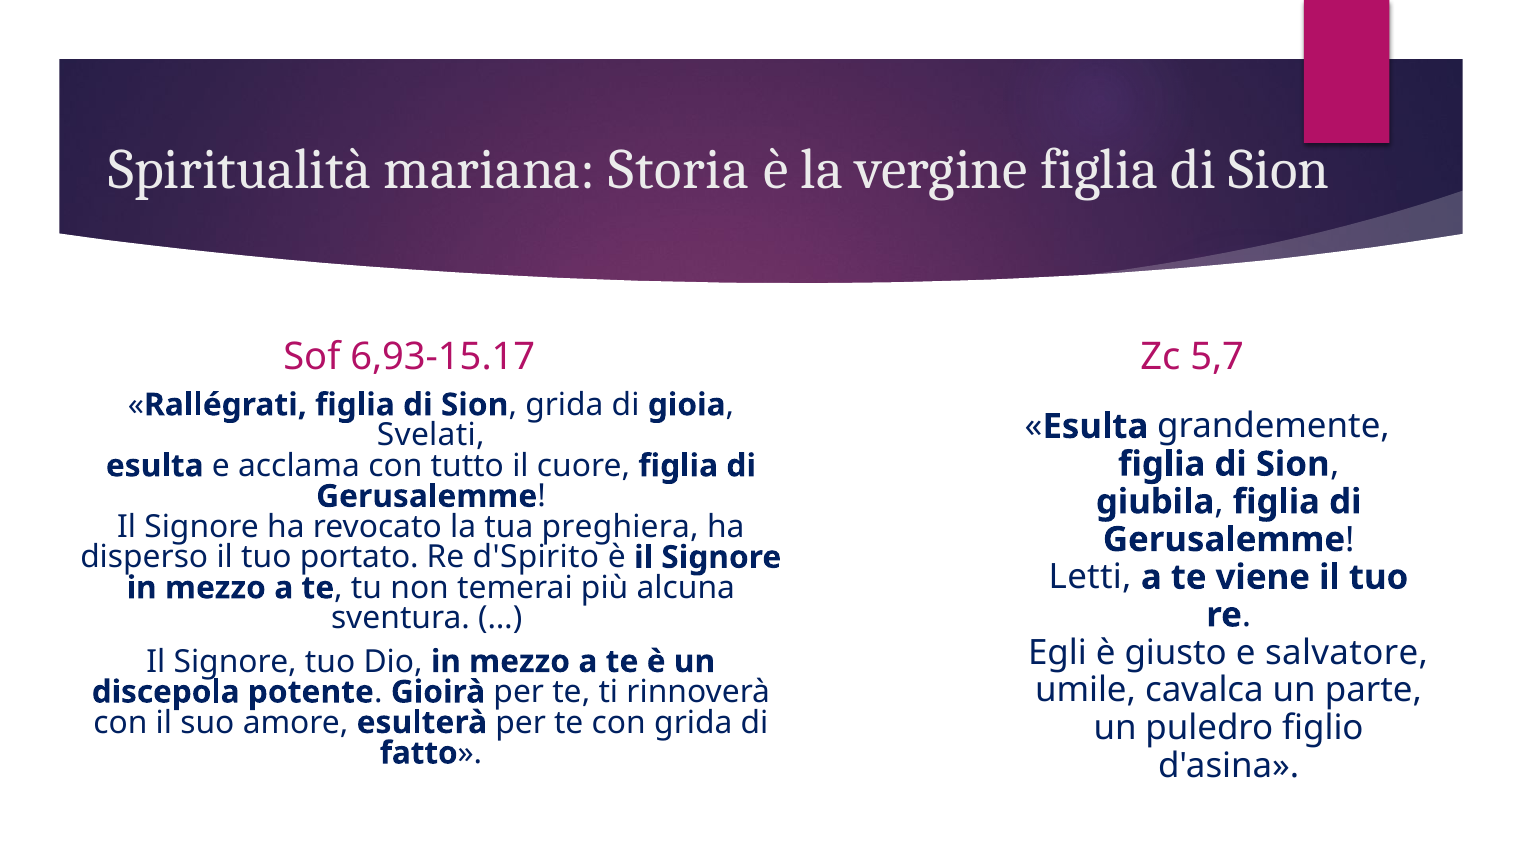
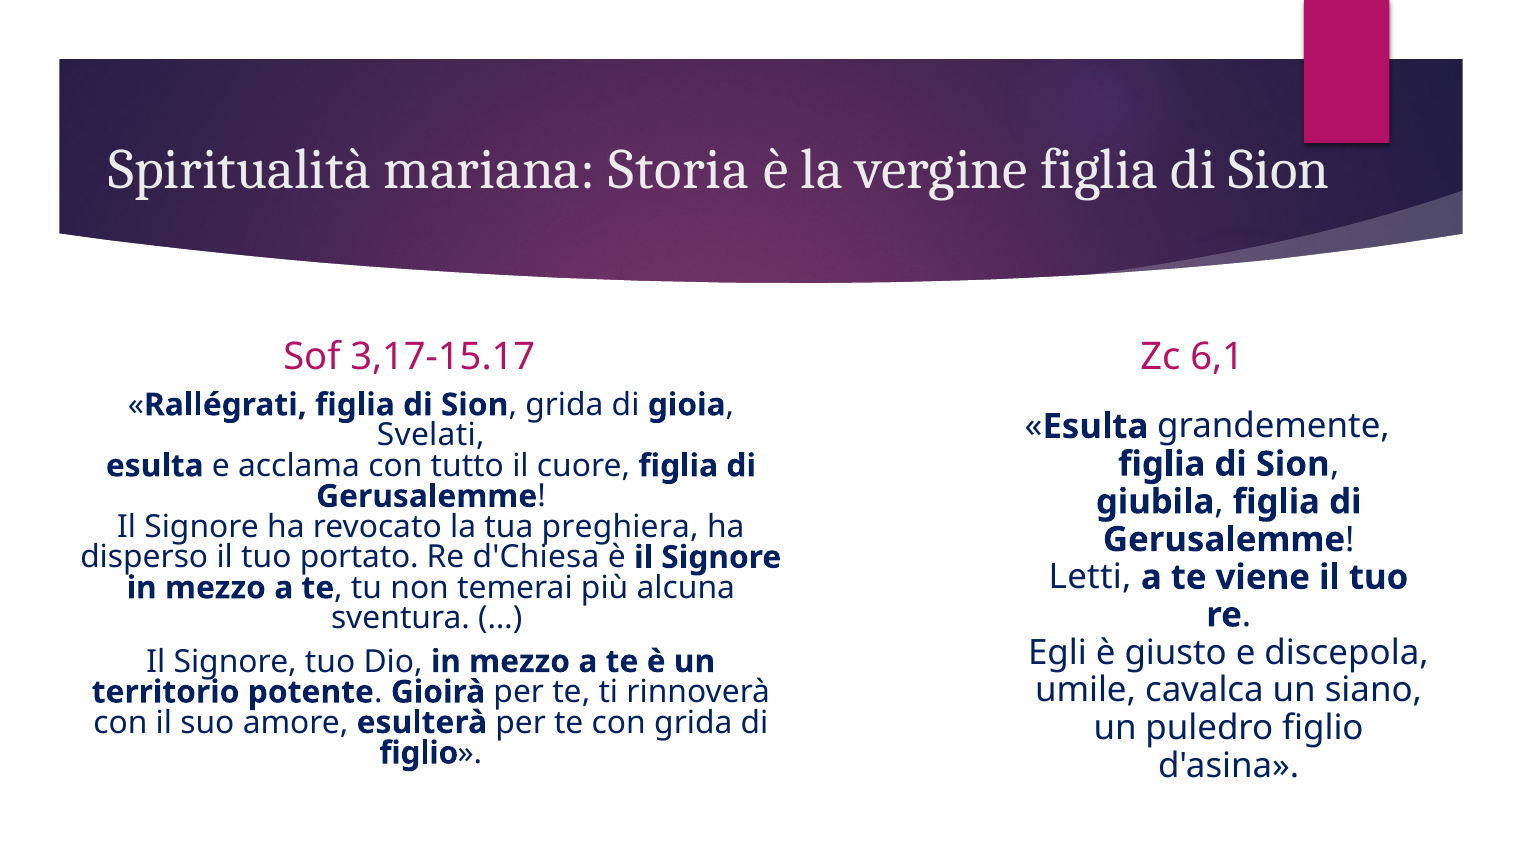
6,93-15.17: 6,93-15.17 -> 3,17-15.17 (443, 356)
5,7: 5,7 -> 6,1 (1217, 356)
d'Spirito: d'Spirito -> d'Chiesa (536, 557)
salvatore: salvatore -> discepola (1347, 652)
parte: parte -> siano (1373, 690)
discepola: discepola -> territorio (166, 692)
fatto: fatto -> figlio (419, 753)
